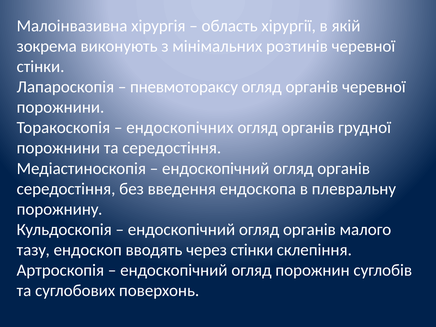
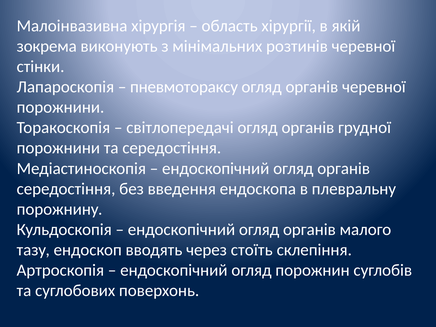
ендоскопічних: ендоскопічних -> світлопередачі (180, 128)
через стінки: стінки -> стоїть (252, 250)
